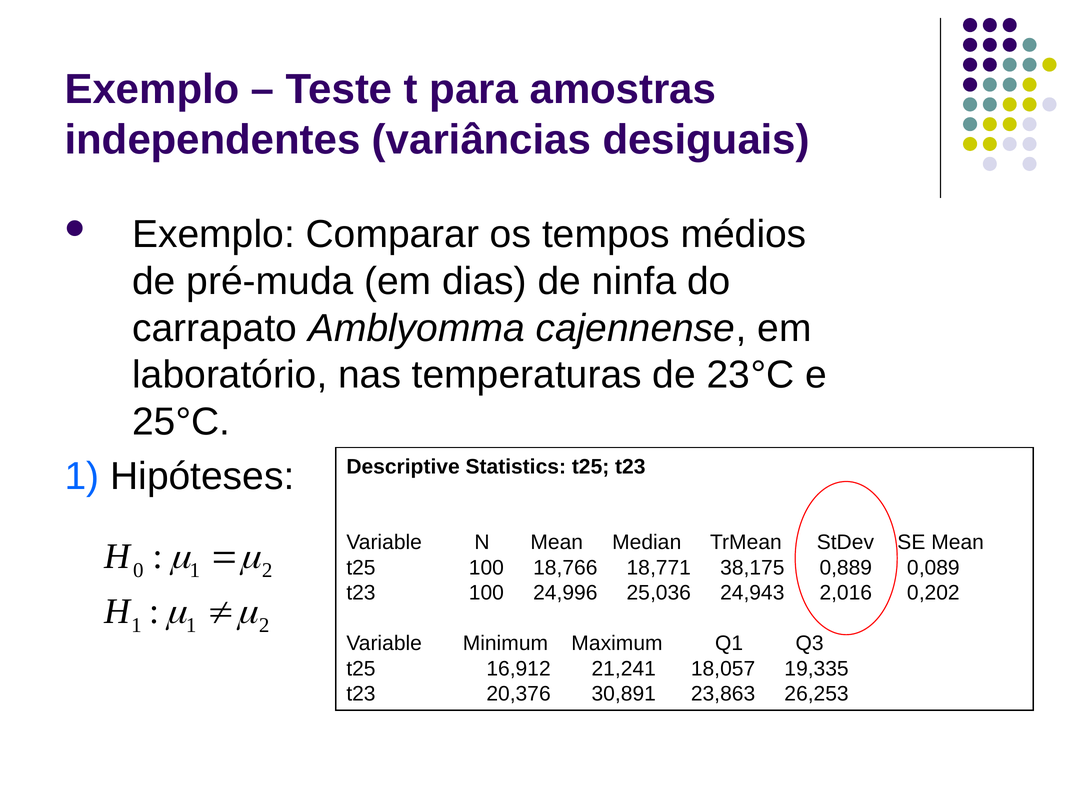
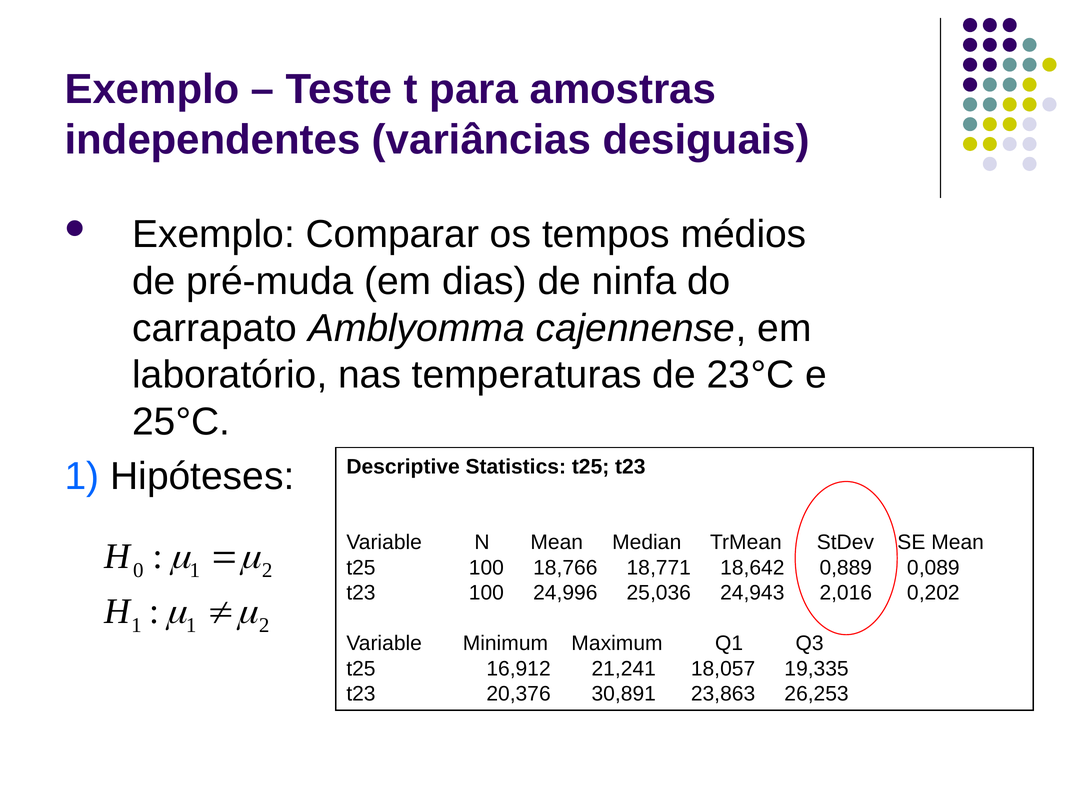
38,175: 38,175 -> 18,642 (752, 568)
